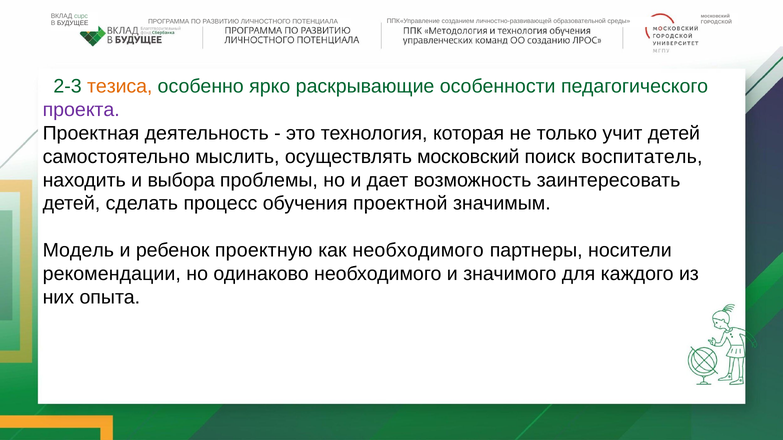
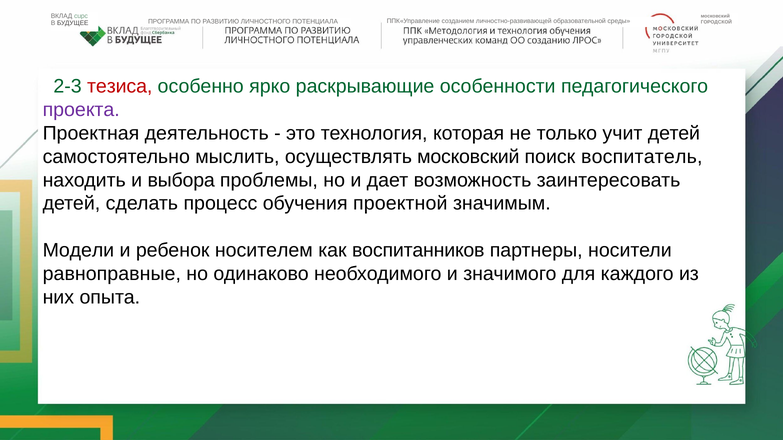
тезиса colour: orange -> red (120, 86)
Модель: Модель -> Модели (78, 251)
проектную: проектную -> носителем (264, 251)
как необходимого: необходимого -> воспитанников (418, 251)
рекомендации: рекомендации -> равноправные (112, 274)
